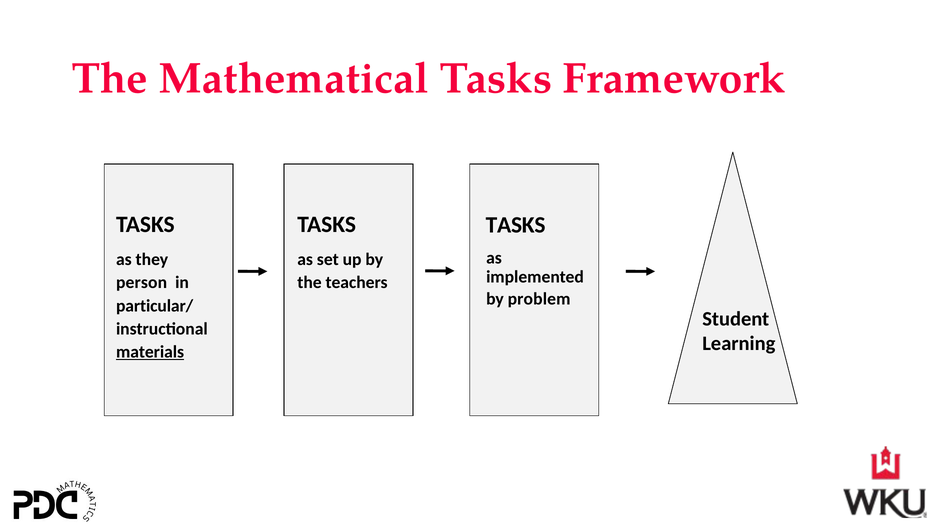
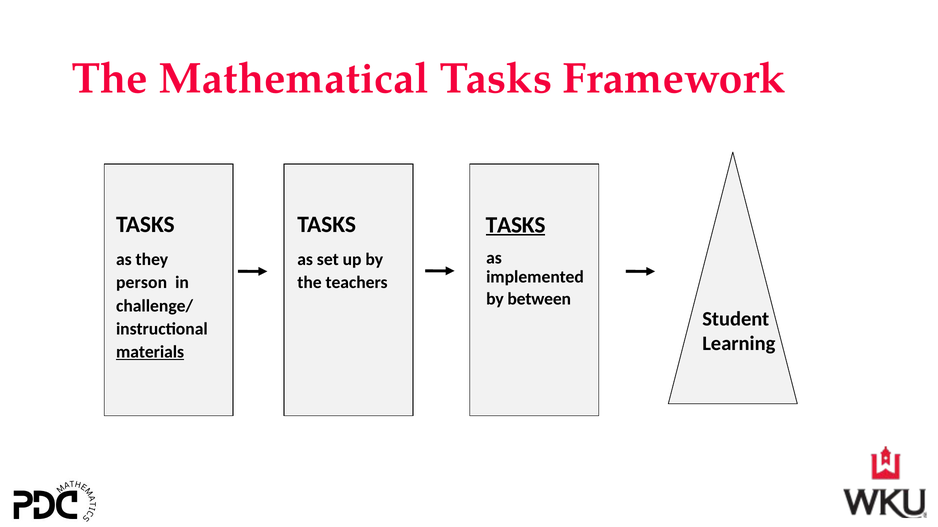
TASKS underline: none -> present (516, 225)
problem: problem -> between (539, 299)
particular/: particular/ -> challenge/ (155, 306)
